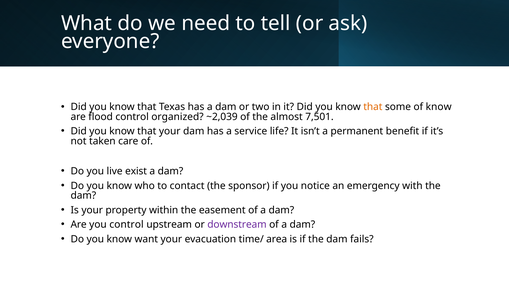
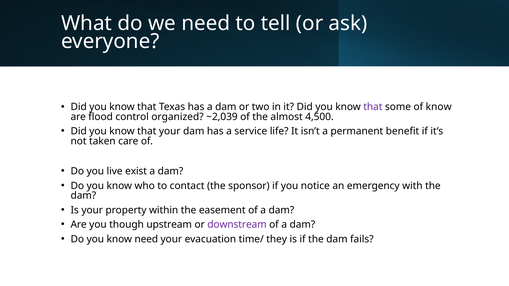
that colour: orange -> purple (373, 107)
7,501: 7,501 -> 4,500 (319, 117)
you control: control -> though (127, 225)
know want: want -> need (146, 239)
area: area -> they (277, 239)
